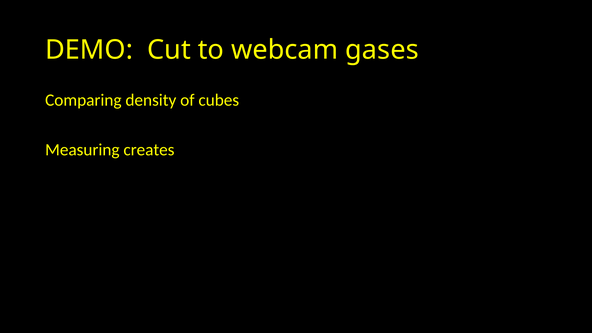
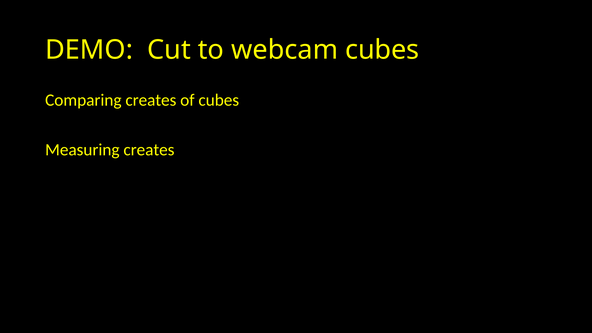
webcam gases: gases -> cubes (382, 50)
Comparing density: density -> creates (151, 100)
